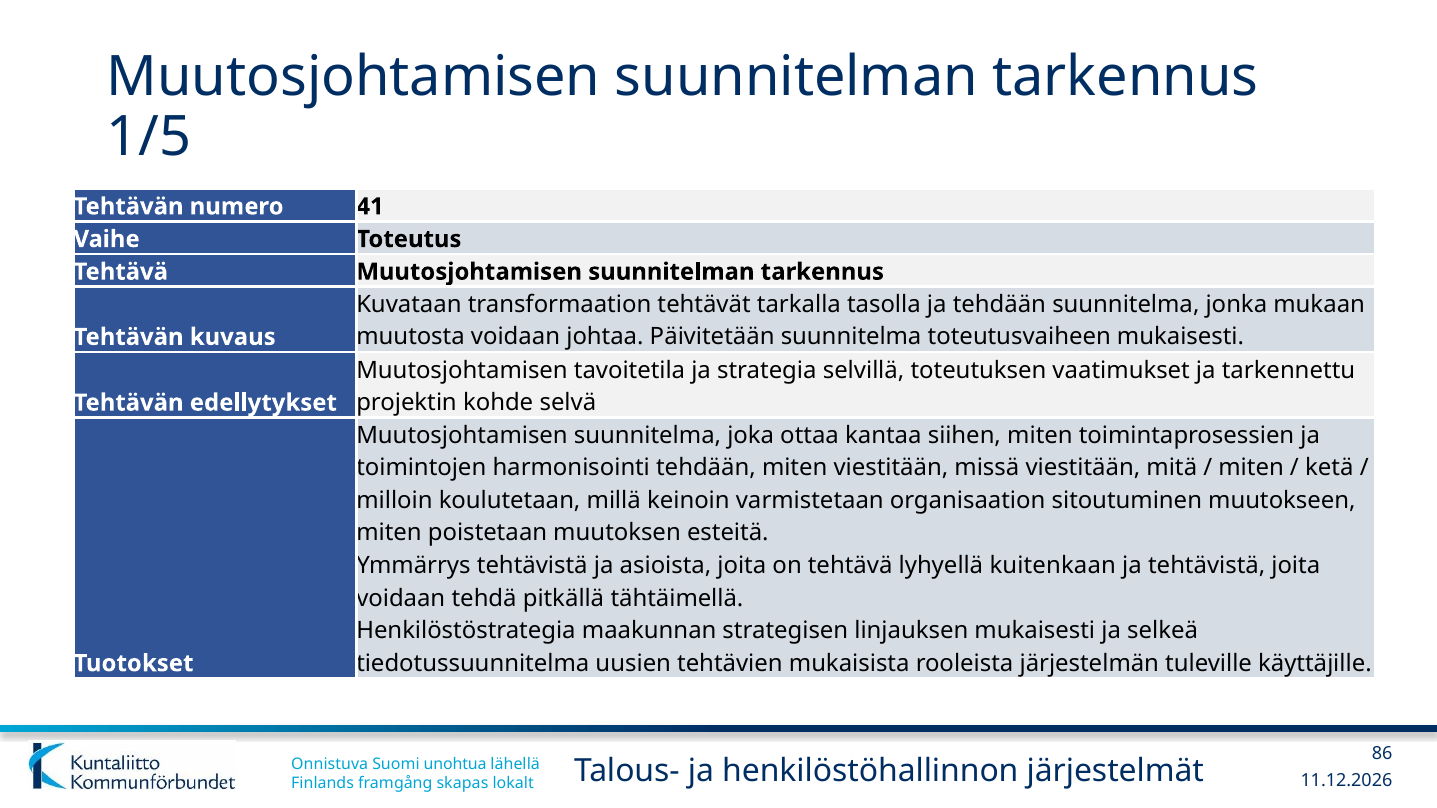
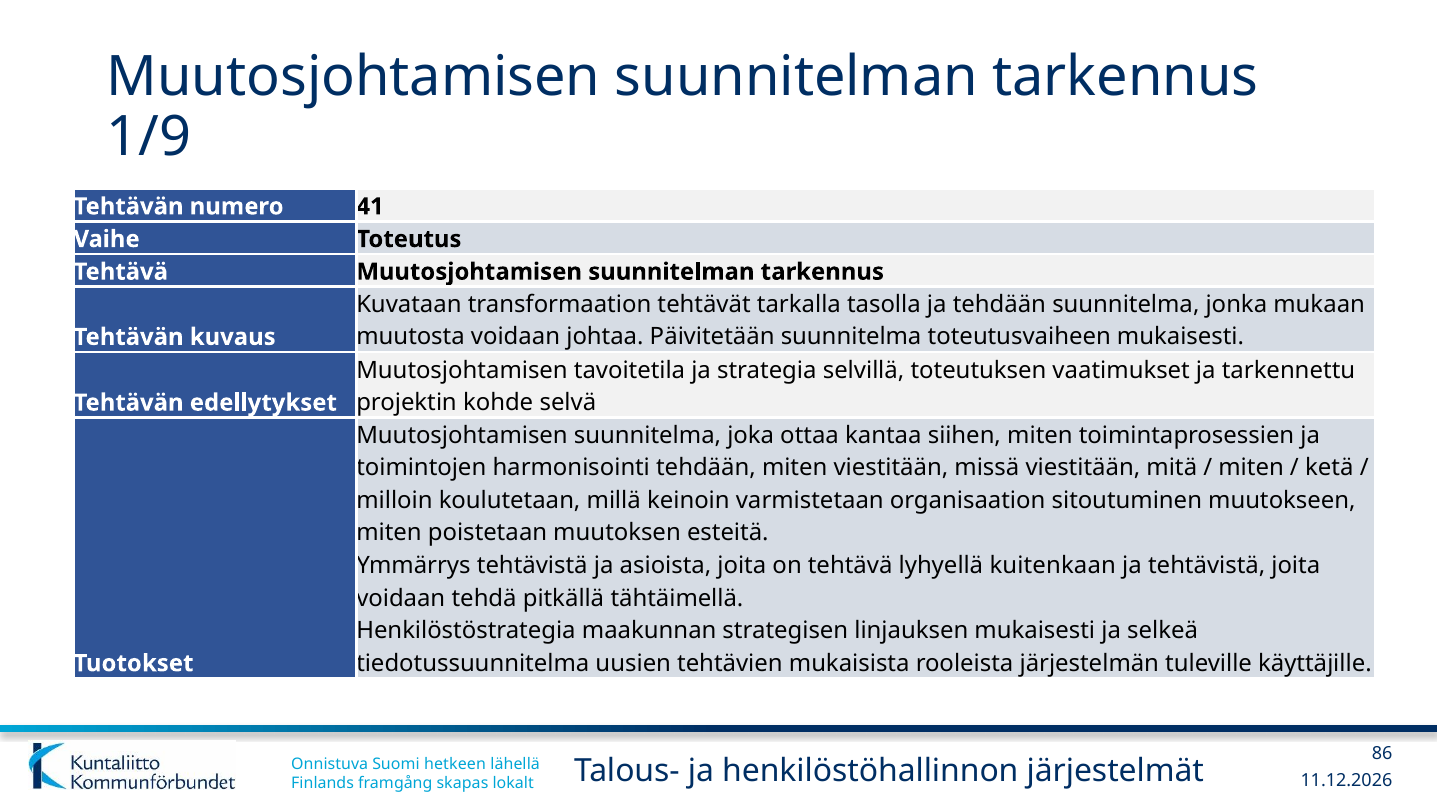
1/5: 1/5 -> 1/9 (149, 137)
unohtua: unohtua -> hetkeen (455, 765)
